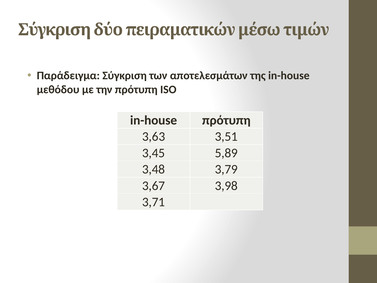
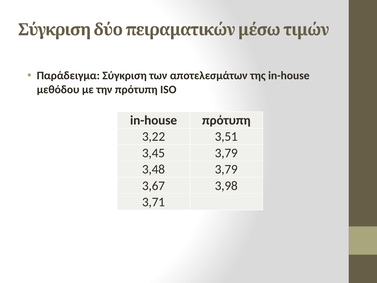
3,63: 3,63 -> 3,22 (154, 137)
3,45 5,89: 5,89 -> 3,79 (226, 153)
